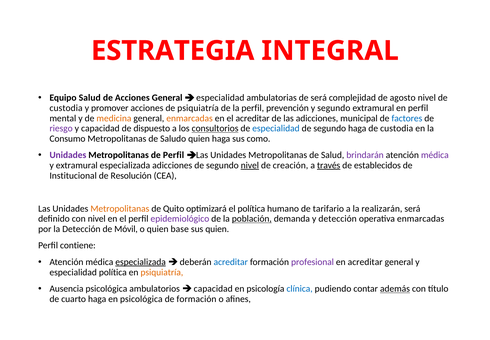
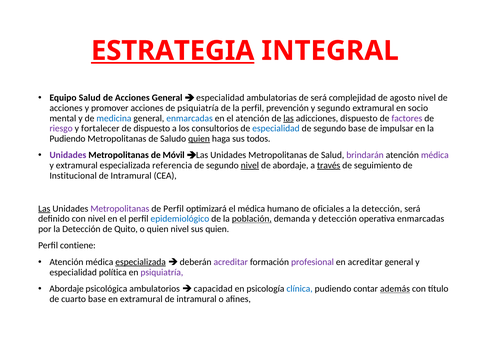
ESTRATEGIA underline: none -> present (173, 51)
custodia: custodia -> acciones (66, 108)
en perfil: perfil -> socio (418, 108)
medicina colour: orange -> blue (114, 118)
enmarcadas colour: orange -> blue (190, 118)
el acreditar: acreditar -> atención (253, 118)
las underline: none -> present (289, 118)
adicciones municipal: municipal -> dispuesto (359, 118)
factores colour: blue -> purple (407, 118)
y capacidad: capacidad -> fortalecer (100, 128)
consultorios underline: present -> none (215, 128)
segundo haga: haga -> base (357, 128)
custodia: custodia -> impulsar (397, 128)
Consumo: Consumo -> Pudiendo (67, 138)
quien underline: none -> present (199, 138)
como: como -> todos (259, 138)
de Perfil: Perfil -> Móvil (174, 155)
especializada adicciones: adicciones -> referencia (172, 165)
de creación: creación -> abordaje (291, 165)
establecidos: establecidos -> seguimiento (377, 165)
Resolución: Resolución -> Intramural (131, 175)
Las underline: none -> present (44, 208)
Metropolitanas colour: orange -> purple (120, 208)
de Quito: Quito -> Perfil (174, 208)
el política: política -> médica (251, 208)
tarifario: tarifario -> oficiales (328, 208)
a la realizarán: realizarán -> detección (382, 208)
epidemiológico colour: purple -> blue (180, 218)
Móvil: Móvil -> Quito (126, 228)
quien base: base -> nivel (180, 228)
acreditar colour: blue -> purple (231, 261)
psiquiatría colour: orange -> purple (162, 272)
Ausencia: Ausencia -> Abordaje (67, 288)
cuarto haga: haga -> base (97, 298)
en psicológica: psicológica -> extramural (141, 298)
formación: formación -> intramural (197, 298)
